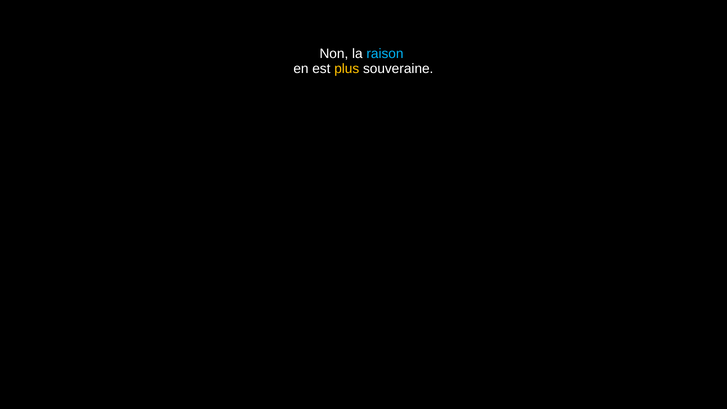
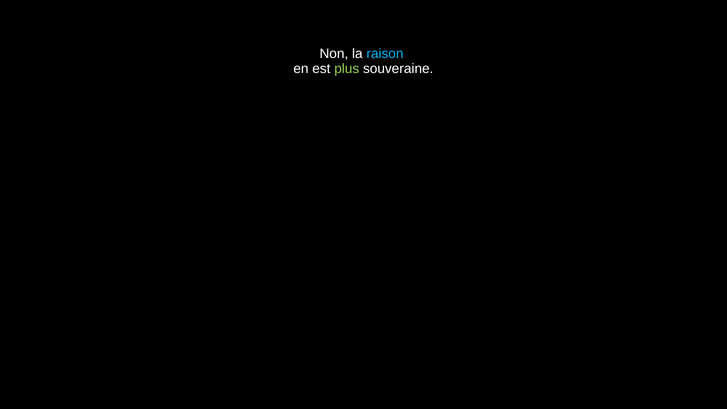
plus colour: yellow -> light green (347, 69)
